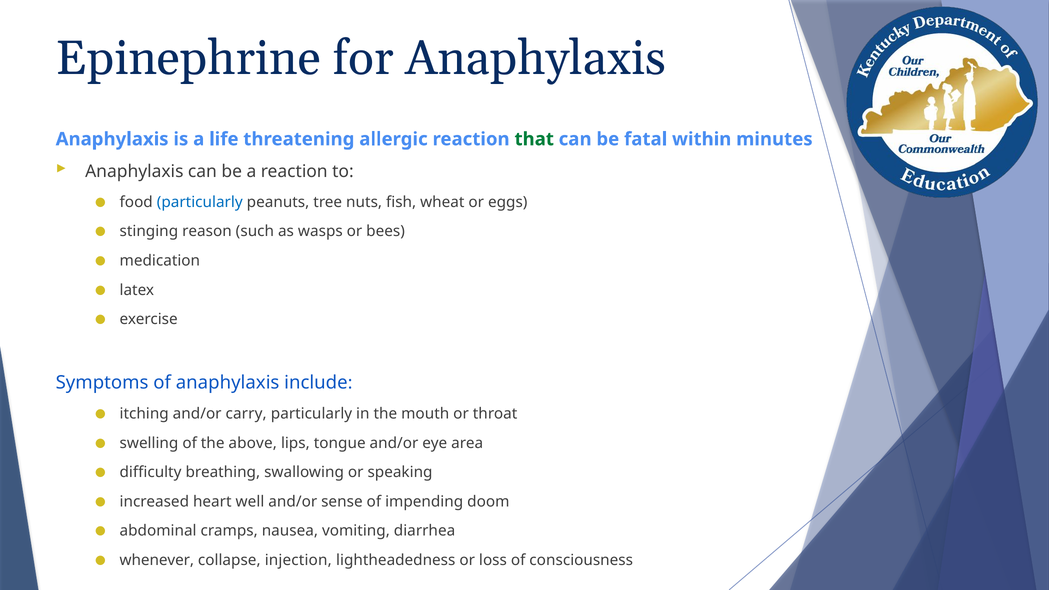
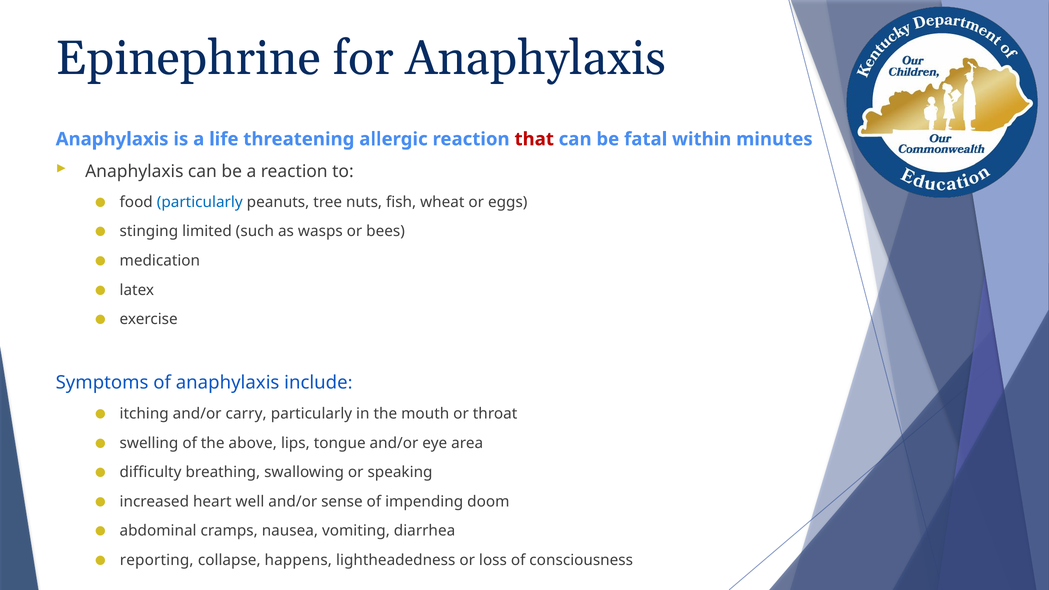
that colour: green -> red (534, 139)
reason: reason -> limited (207, 231)
whenever: whenever -> reporting (157, 560)
injection: injection -> happens (298, 560)
